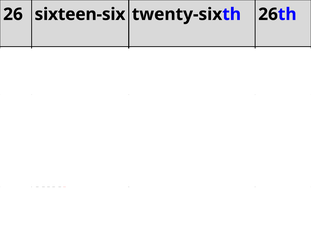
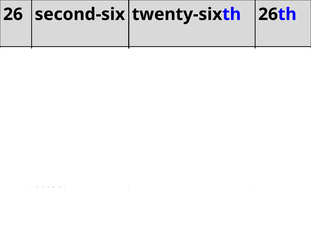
sixteen-six: sixteen-six -> second-six (80, 14)
